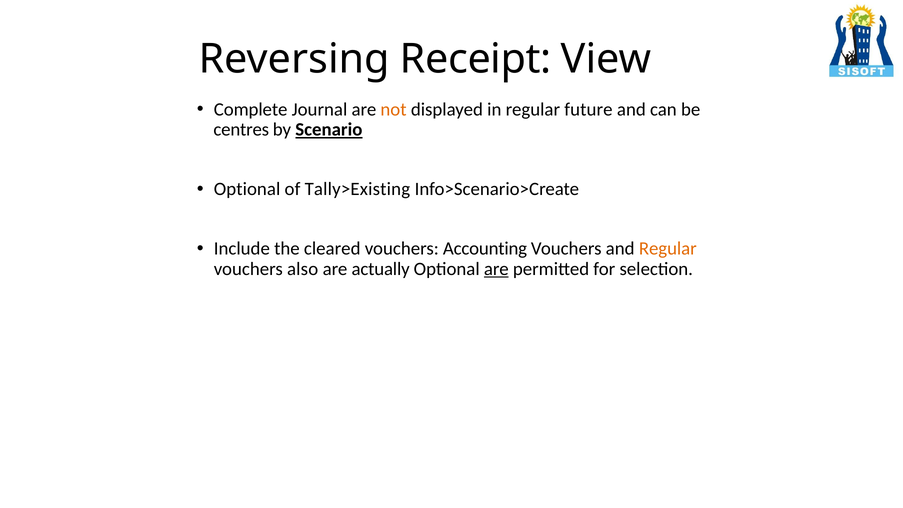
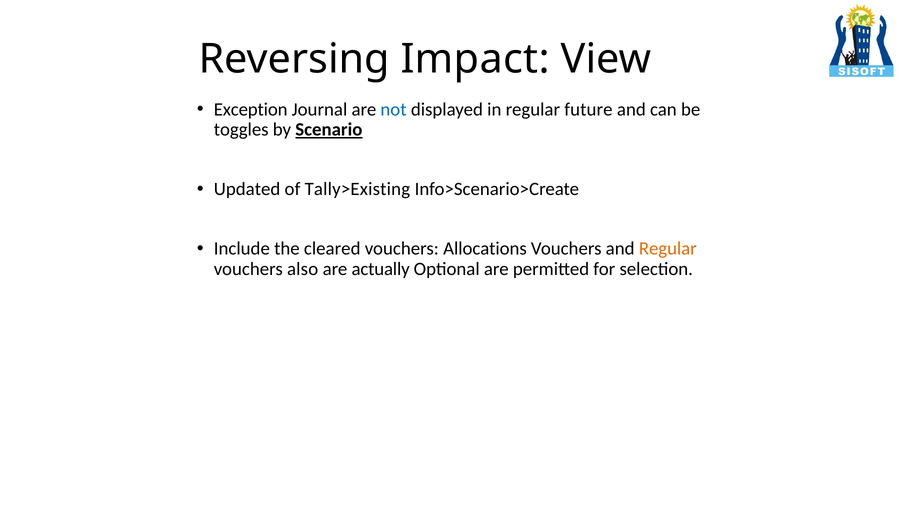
Receipt: Receipt -> Impact (475, 59)
Complete: Complete -> Exception (251, 109)
not colour: orange -> blue (394, 109)
centres: centres -> toggles (241, 130)
Optional: Optional -> Updated (247, 189)
Accounting: Accounting -> Allocations (485, 249)
are underline: present -> none (496, 269)
